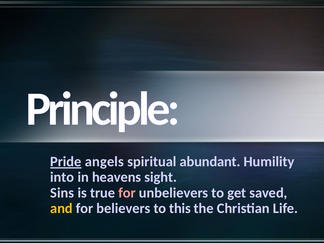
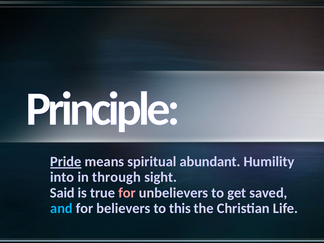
angels: angels -> means (104, 162)
heavens: heavens -> through (116, 177)
Sins: Sins -> Said (62, 193)
and colour: yellow -> light blue (61, 208)
